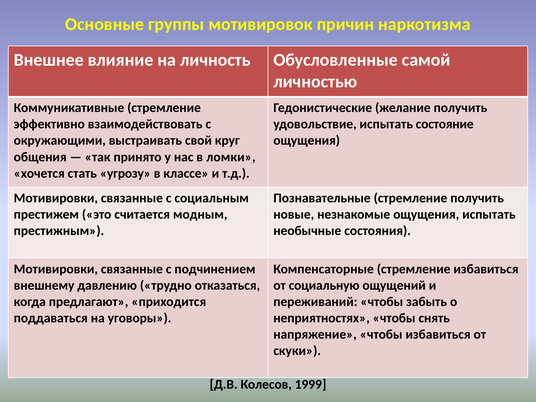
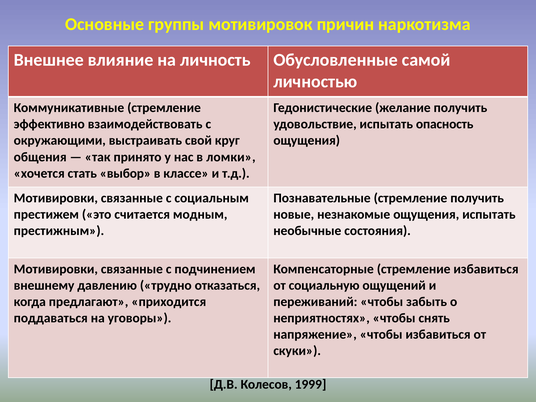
состояние: состояние -> опасность (445, 124)
угрозу: угрозу -> выбор (125, 173)
